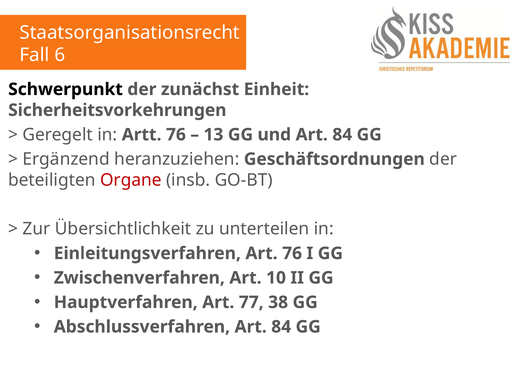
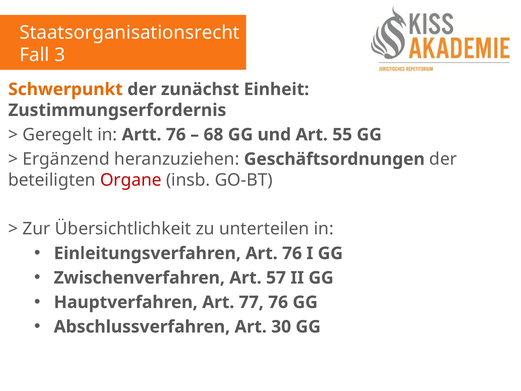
6: 6 -> 3 (60, 55)
Schwerpunkt colour: black -> orange (66, 89)
Sicherheitsvorkehrungen: Sicherheitsvorkehrungen -> Zustimmungserfordernis (117, 110)
13: 13 -> 68 (213, 135)
und Art 84: 84 -> 55 (342, 135)
10: 10 -> 57 (276, 278)
77 38: 38 -> 76 (278, 302)
Abschlussverfahren Art 84: 84 -> 30 (281, 327)
